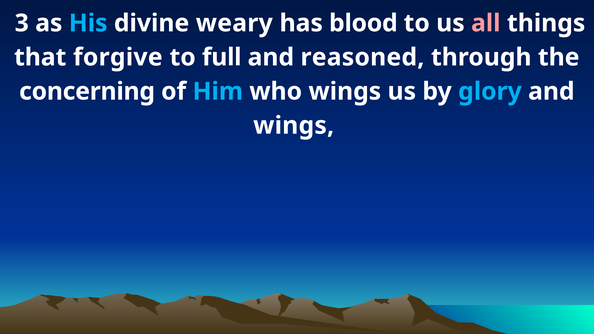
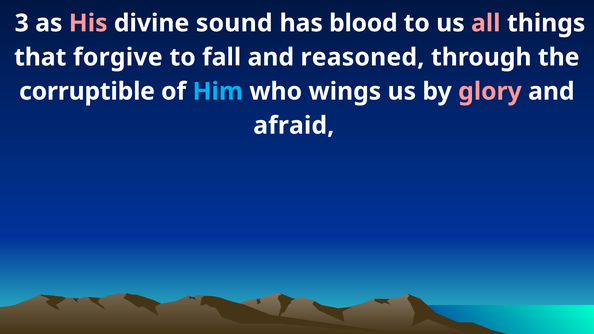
His colour: light blue -> pink (88, 23)
weary: weary -> sound (234, 23)
full: full -> fall (222, 57)
concerning: concerning -> corruptible (87, 91)
glory colour: light blue -> pink (490, 91)
wings: wings -> afraid (294, 126)
